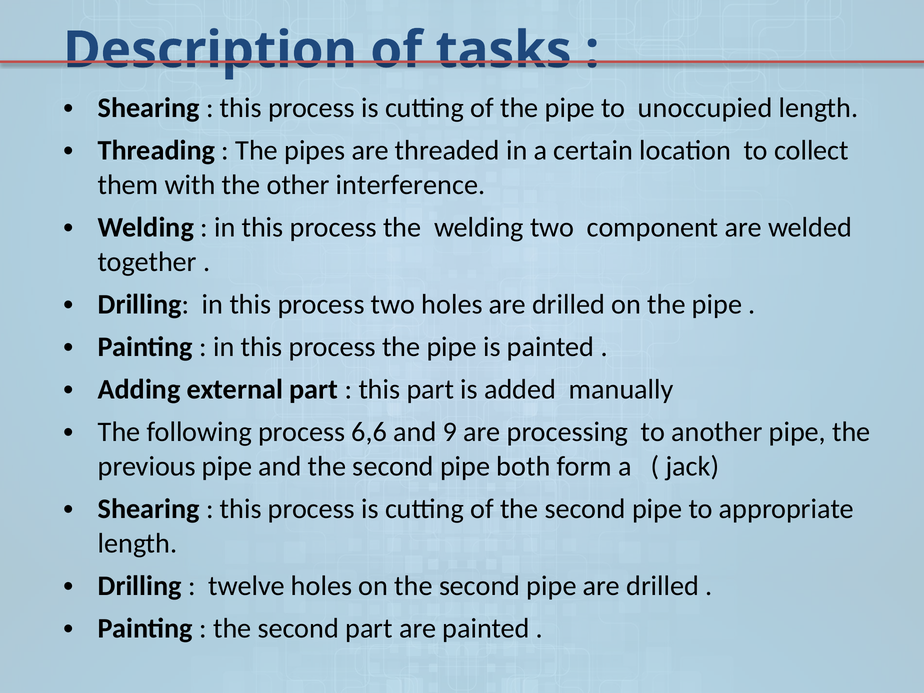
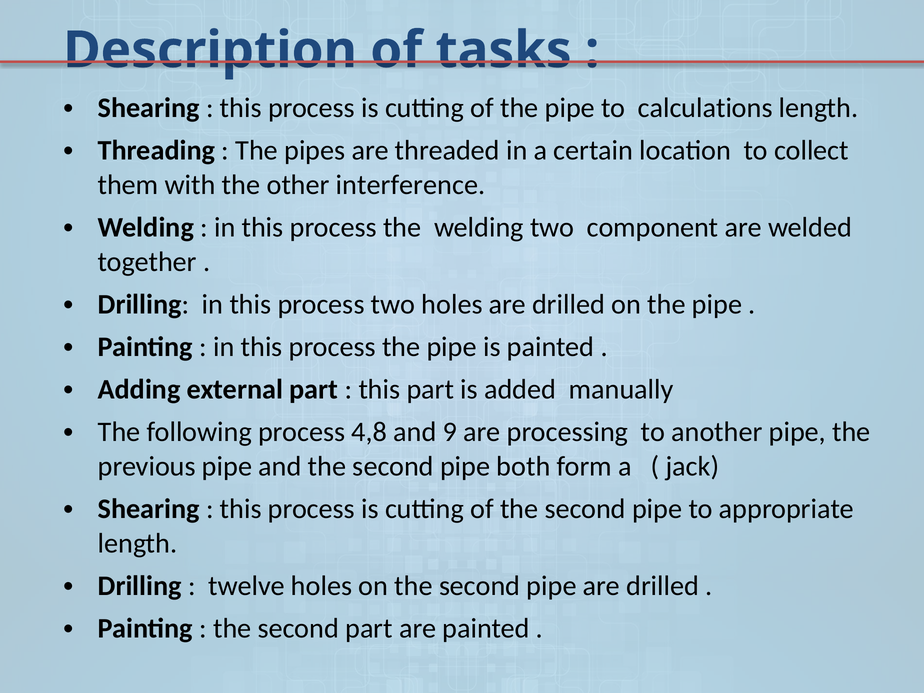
unoccupied: unoccupied -> calculations (705, 108)
6,6: 6,6 -> 4,8 (369, 432)
